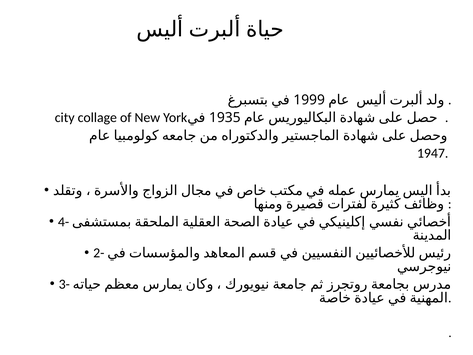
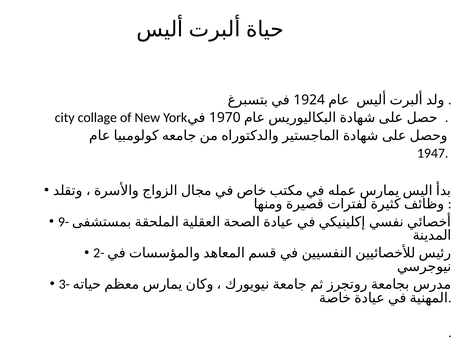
1999: 1999 -> 1924 (309, 100)
1935: 1935 -> 1970 (225, 118)
4-: 4- -> 9- (64, 222)
